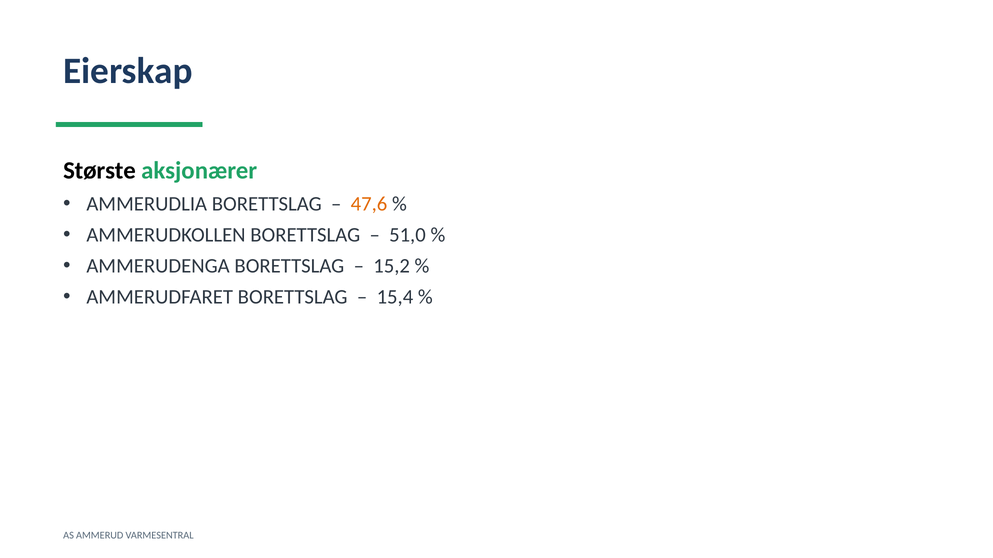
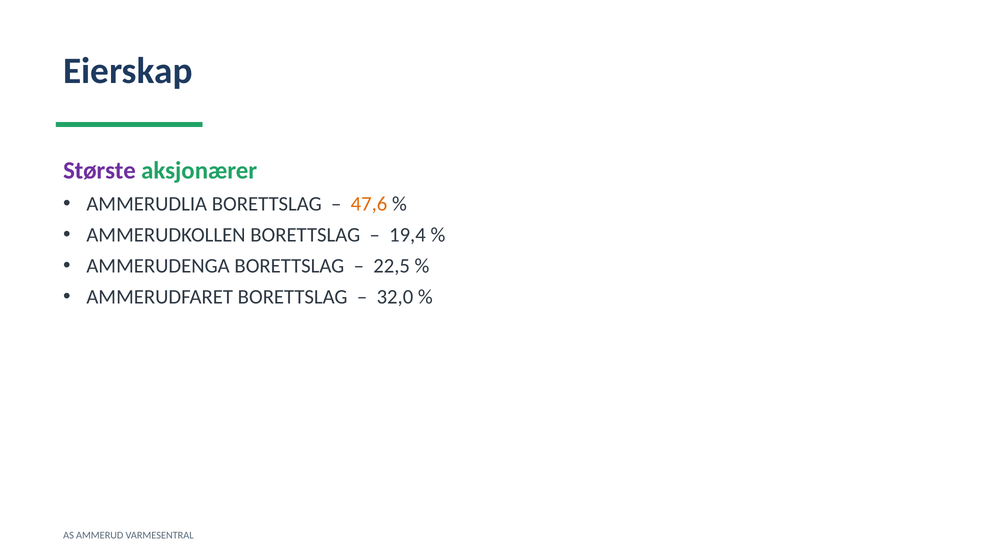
Største colour: black -> purple (99, 171)
51,0: 51,0 -> 19,4 (407, 235)
15,2: 15,2 -> 22,5 (392, 266)
15,4: 15,4 -> 32,0 (395, 297)
